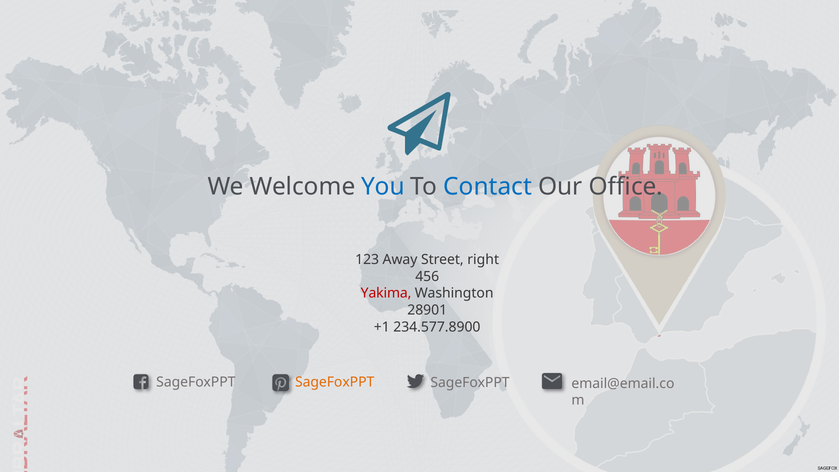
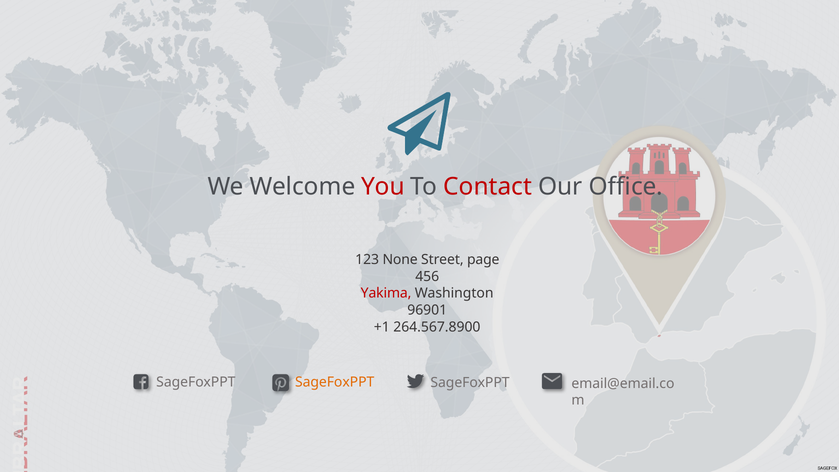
You colour: blue -> red (383, 186)
Contact colour: blue -> red (488, 186)
Away: Away -> None (400, 260)
right: right -> page (483, 260)
28901: 28901 -> 96901 (427, 310)
234.577.8900: 234.577.8900 -> 264.567.8900 (437, 327)
